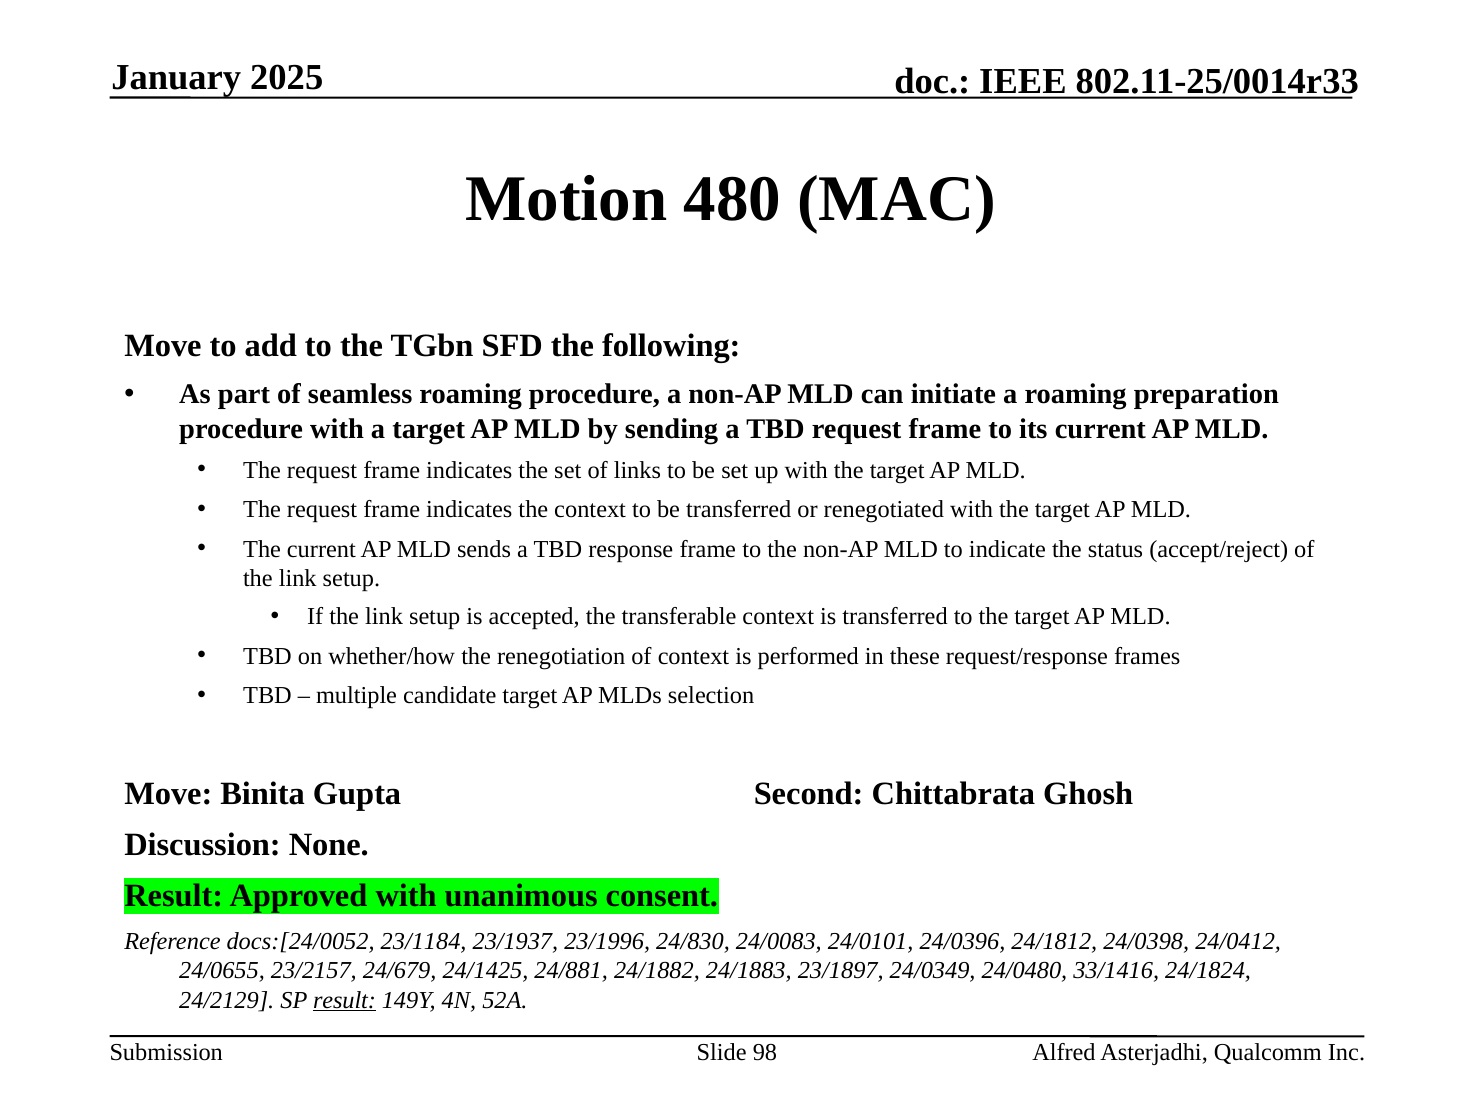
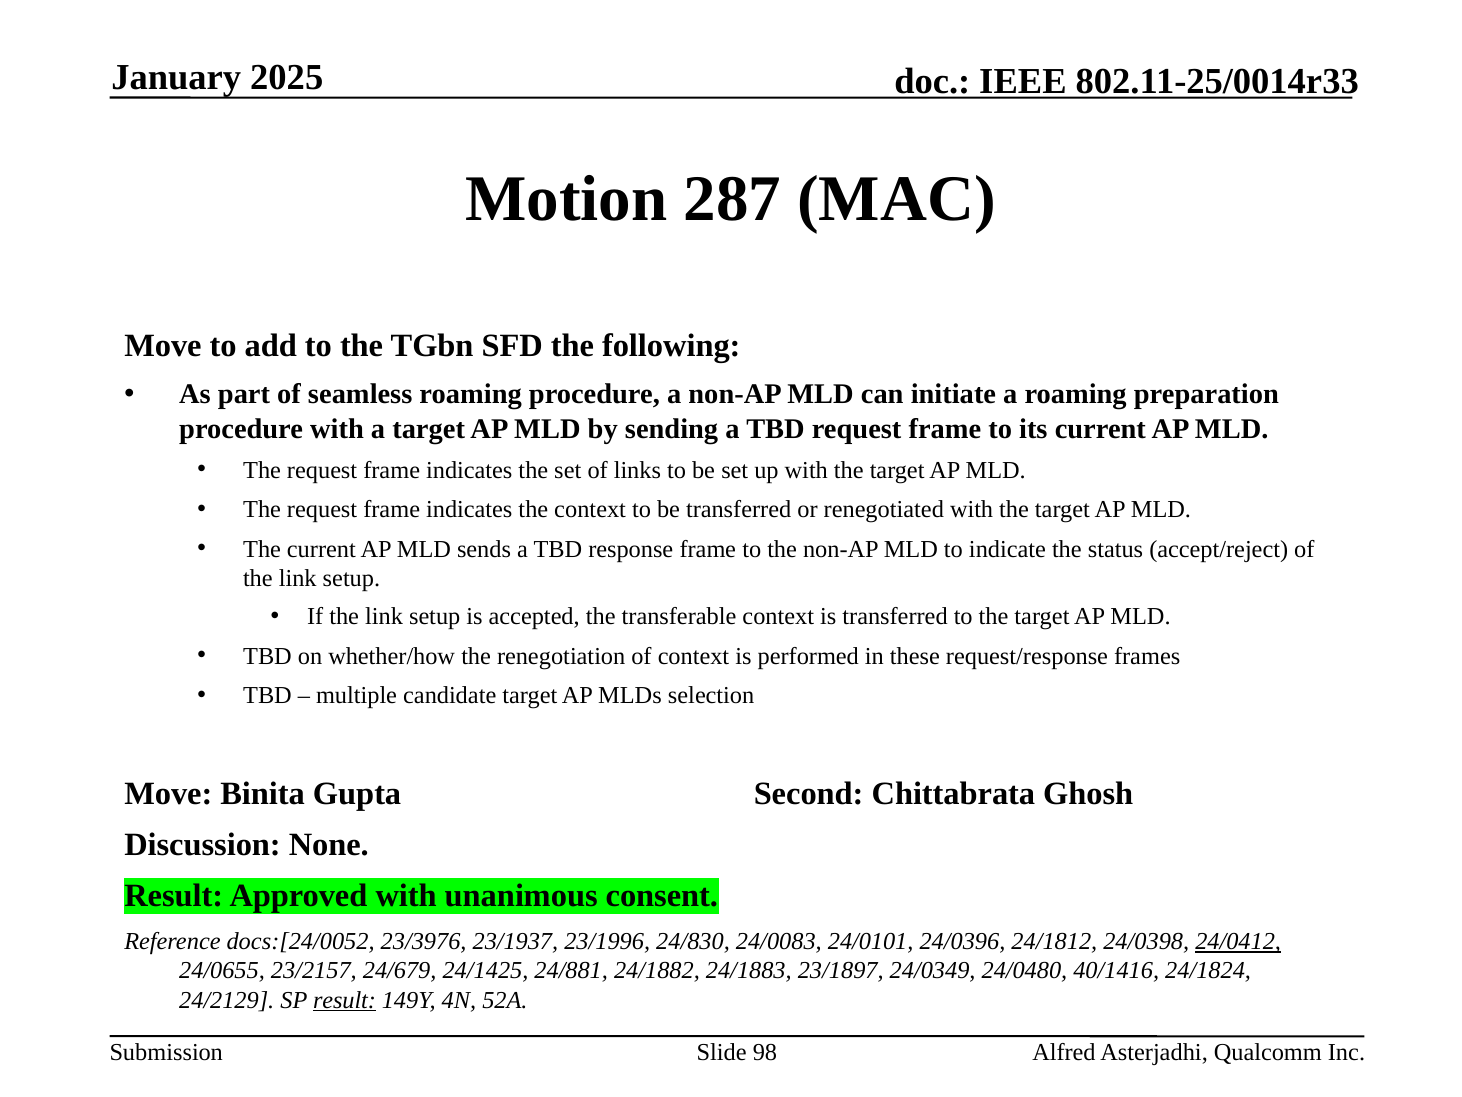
480: 480 -> 287 (732, 199)
23/1184: 23/1184 -> 23/3976 (424, 941)
24/0412 underline: none -> present (1238, 941)
33/1416: 33/1416 -> 40/1416 (1116, 970)
